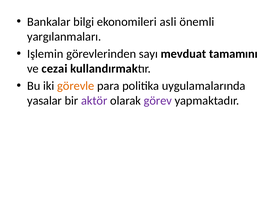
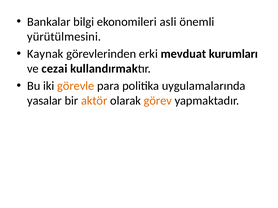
yargılanmaları: yargılanmaları -> yürütülmesini (64, 37)
Işlemin: Işlemin -> Kaynak (45, 54)
sayı: sayı -> erki (148, 54)
tamamını: tamamını -> kurumları (233, 54)
aktör colour: purple -> orange (94, 101)
görev colour: purple -> orange (158, 101)
